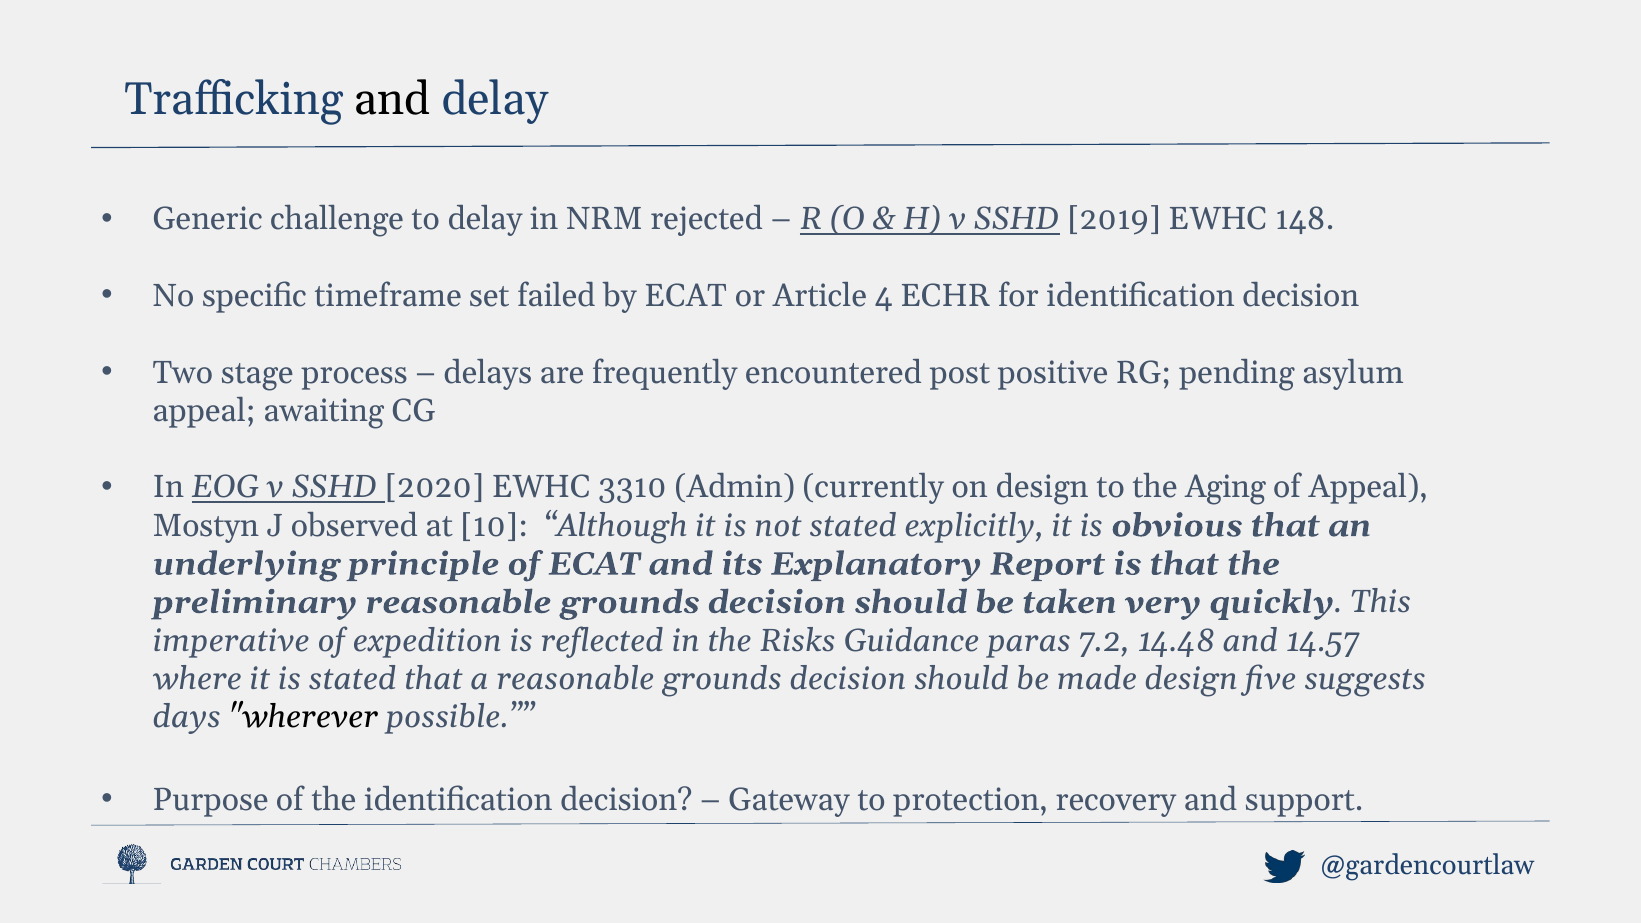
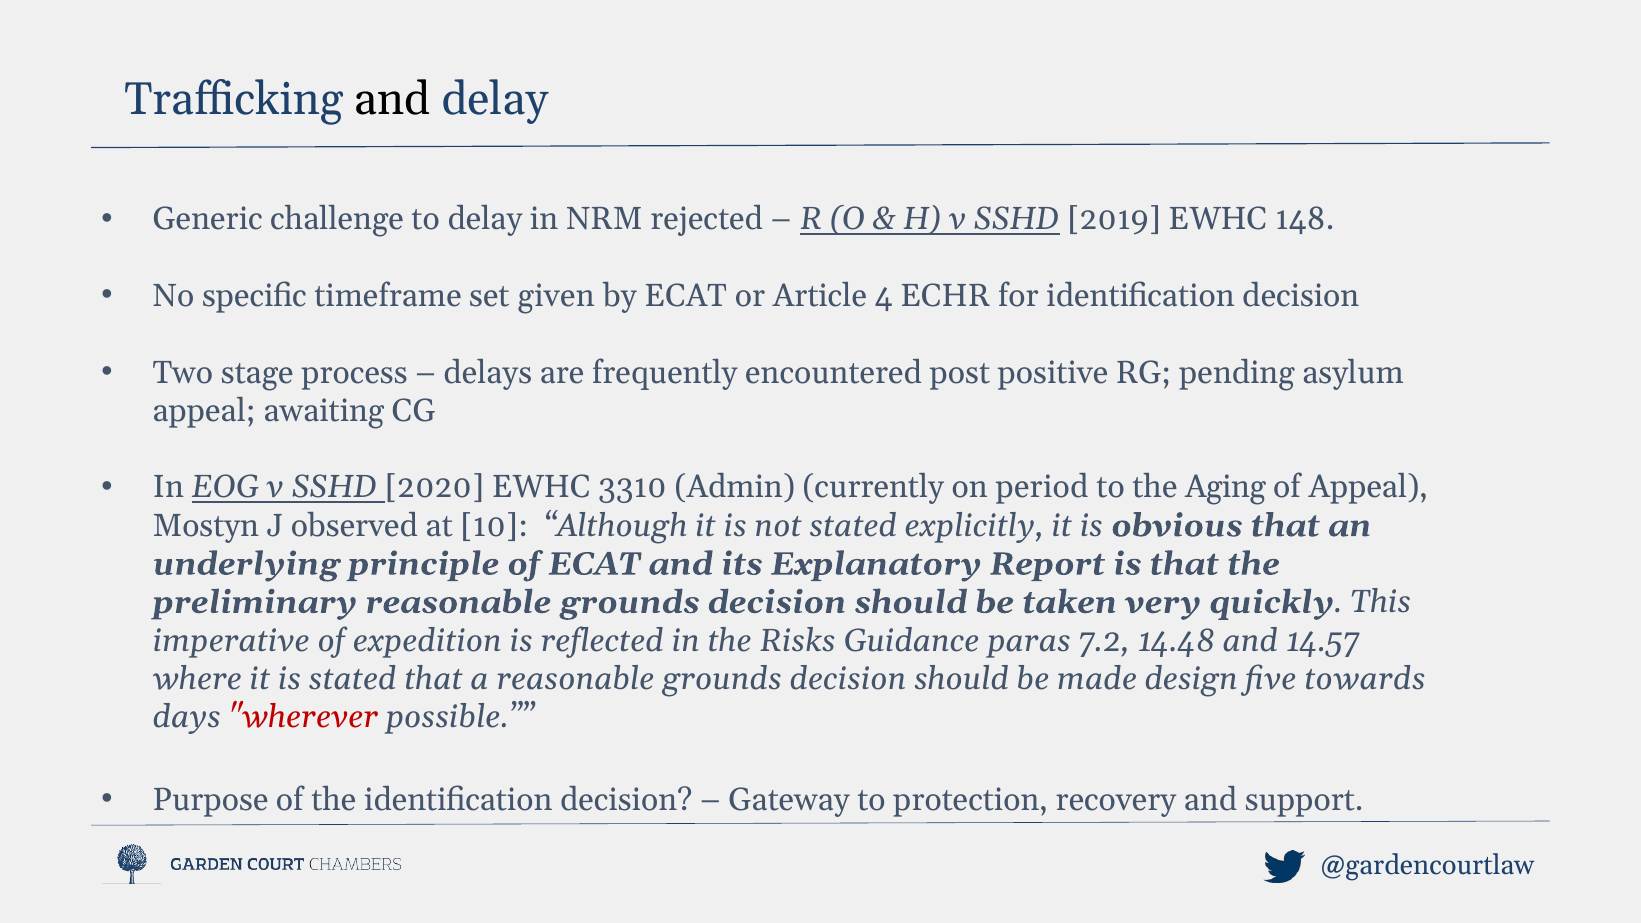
failed: failed -> given (556, 296)
on design: design -> period (1042, 487)
suggests: suggests -> towards (1365, 679)
wherever colour: black -> red (303, 717)
